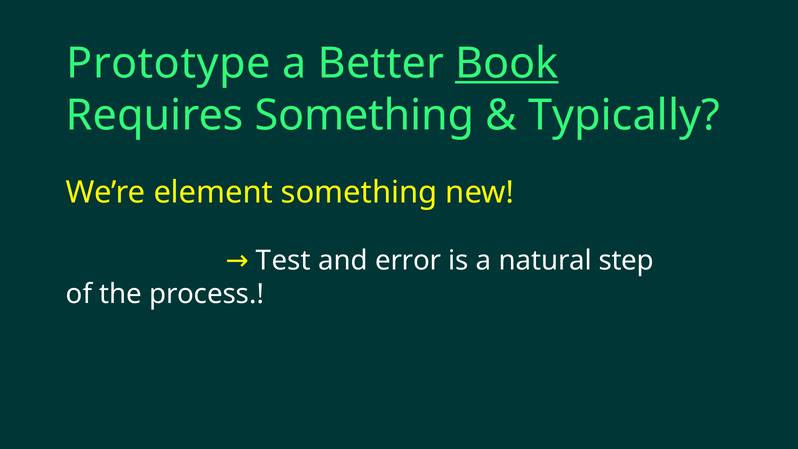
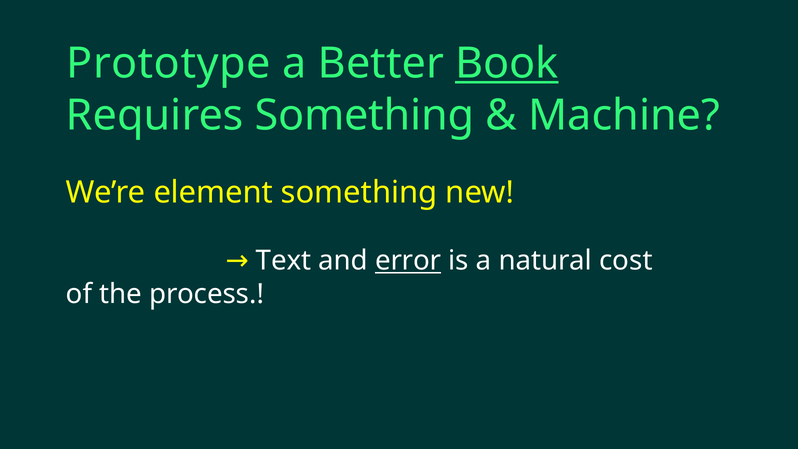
Typically: Typically -> Machine (624, 115)
Test: Test -> Text (284, 261)
error underline: none -> present (408, 261)
step: step -> cost (626, 261)
